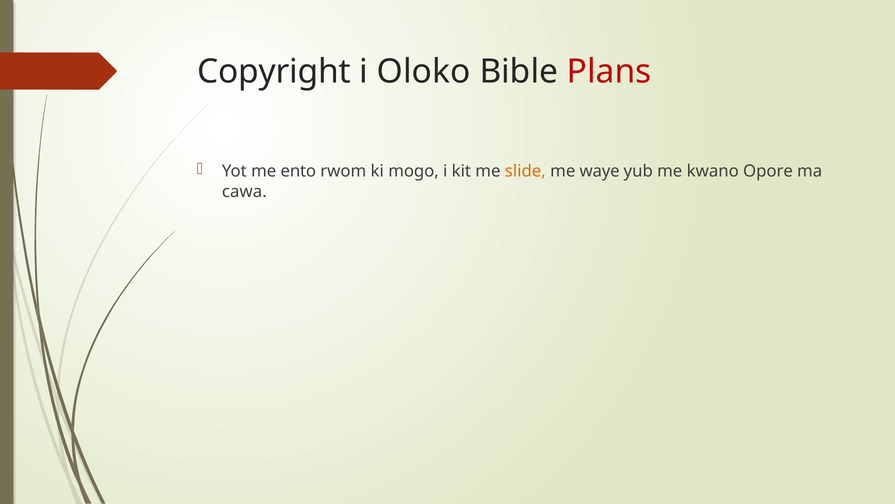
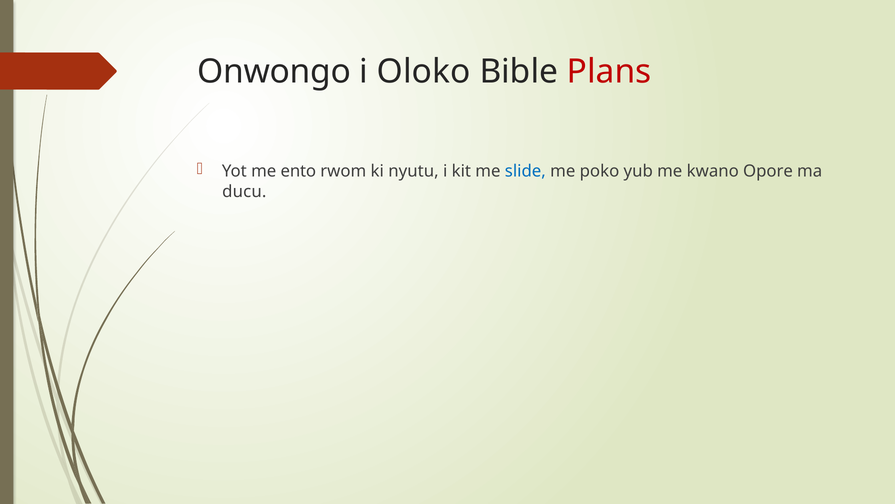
Copyright: Copyright -> Onwongo (274, 72)
mogo: mogo -> nyutu (413, 171)
slide colour: orange -> blue (525, 171)
waye: waye -> poko (599, 171)
cawa: cawa -> ducu (244, 191)
